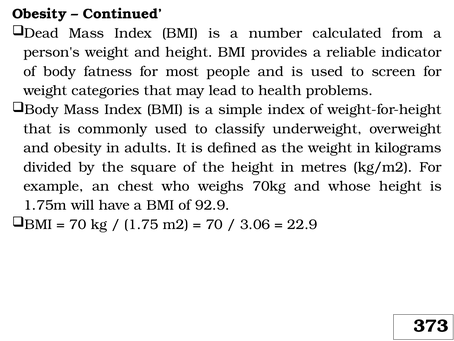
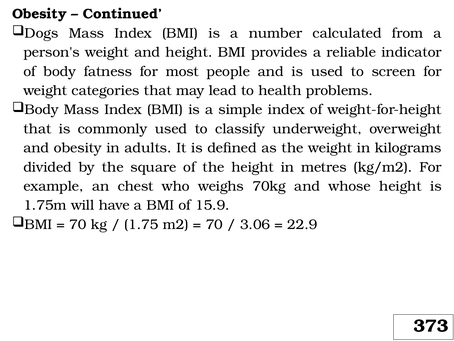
Dead: Dead -> Dogs (41, 33)
92.9: 92.9 -> 15.9 (212, 205)
